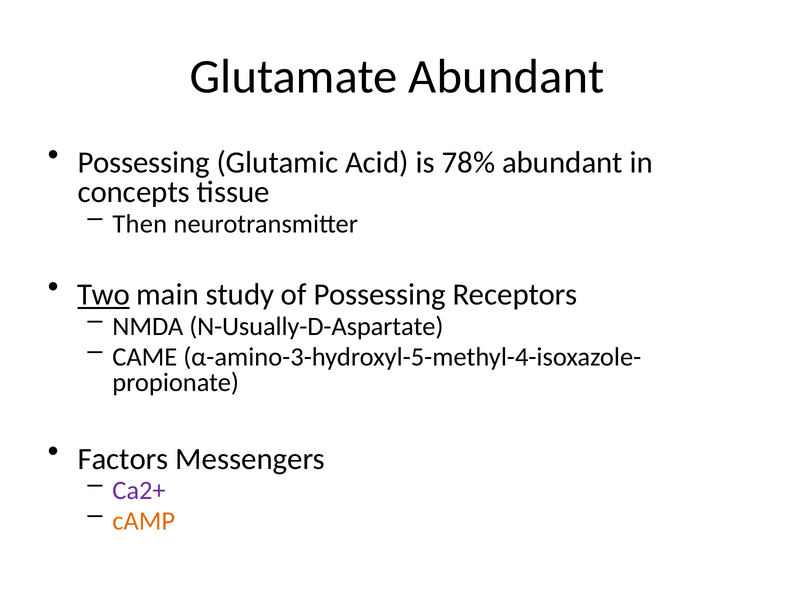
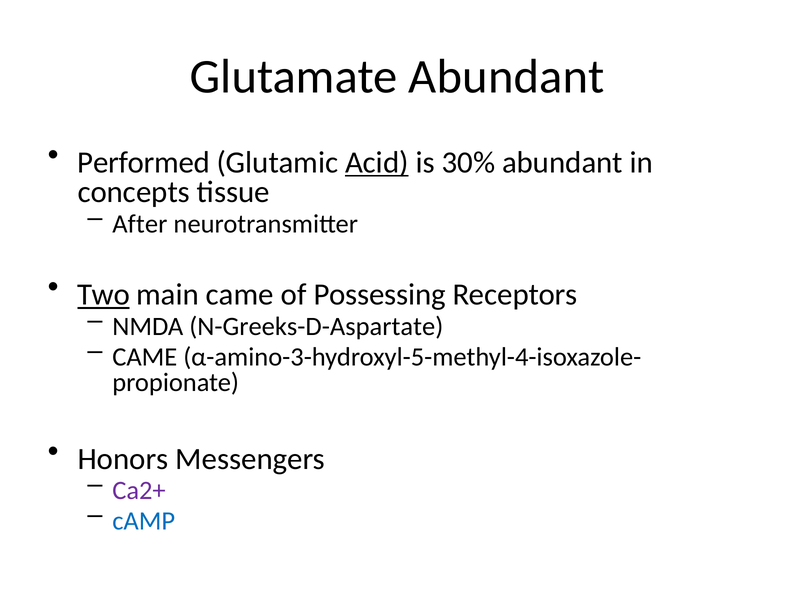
Possessing: Possessing -> Performed (144, 163)
Acid underline: none -> present (377, 163)
78%: 78% -> 30% (468, 163)
Then: Then -> After (140, 224)
main study: study -> came (240, 295)
N-Usually-D-Aspartate: N-Usually-D-Aspartate -> N-Greeks-D-Aspartate (316, 327)
Factors: Factors -> Honors (123, 459)
cAMP colour: orange -> blue (144, 521)
